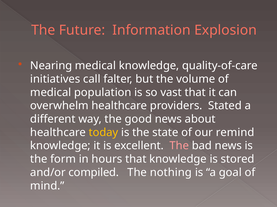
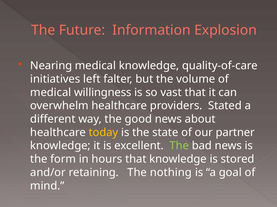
call: call -> left (92, 79)
population: population -> willingness (103, 93)
remind: remind -> partner (235, 133)
The colour: pink -> light green (179, 146)
compiled: compiled -> retaining (94, 173)
